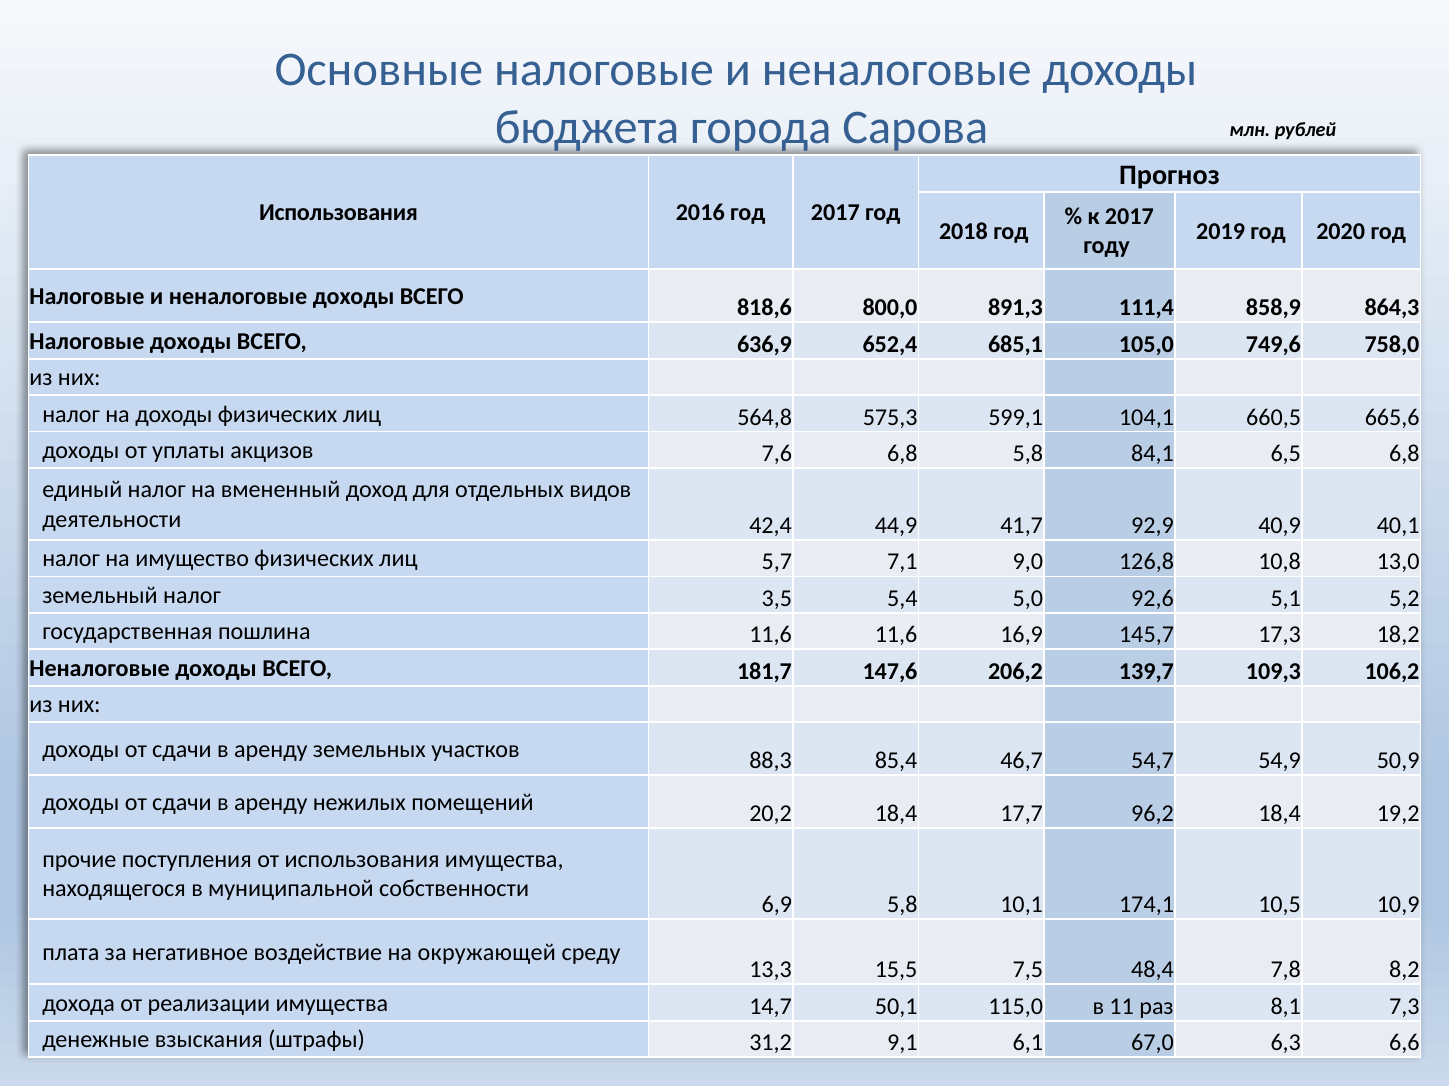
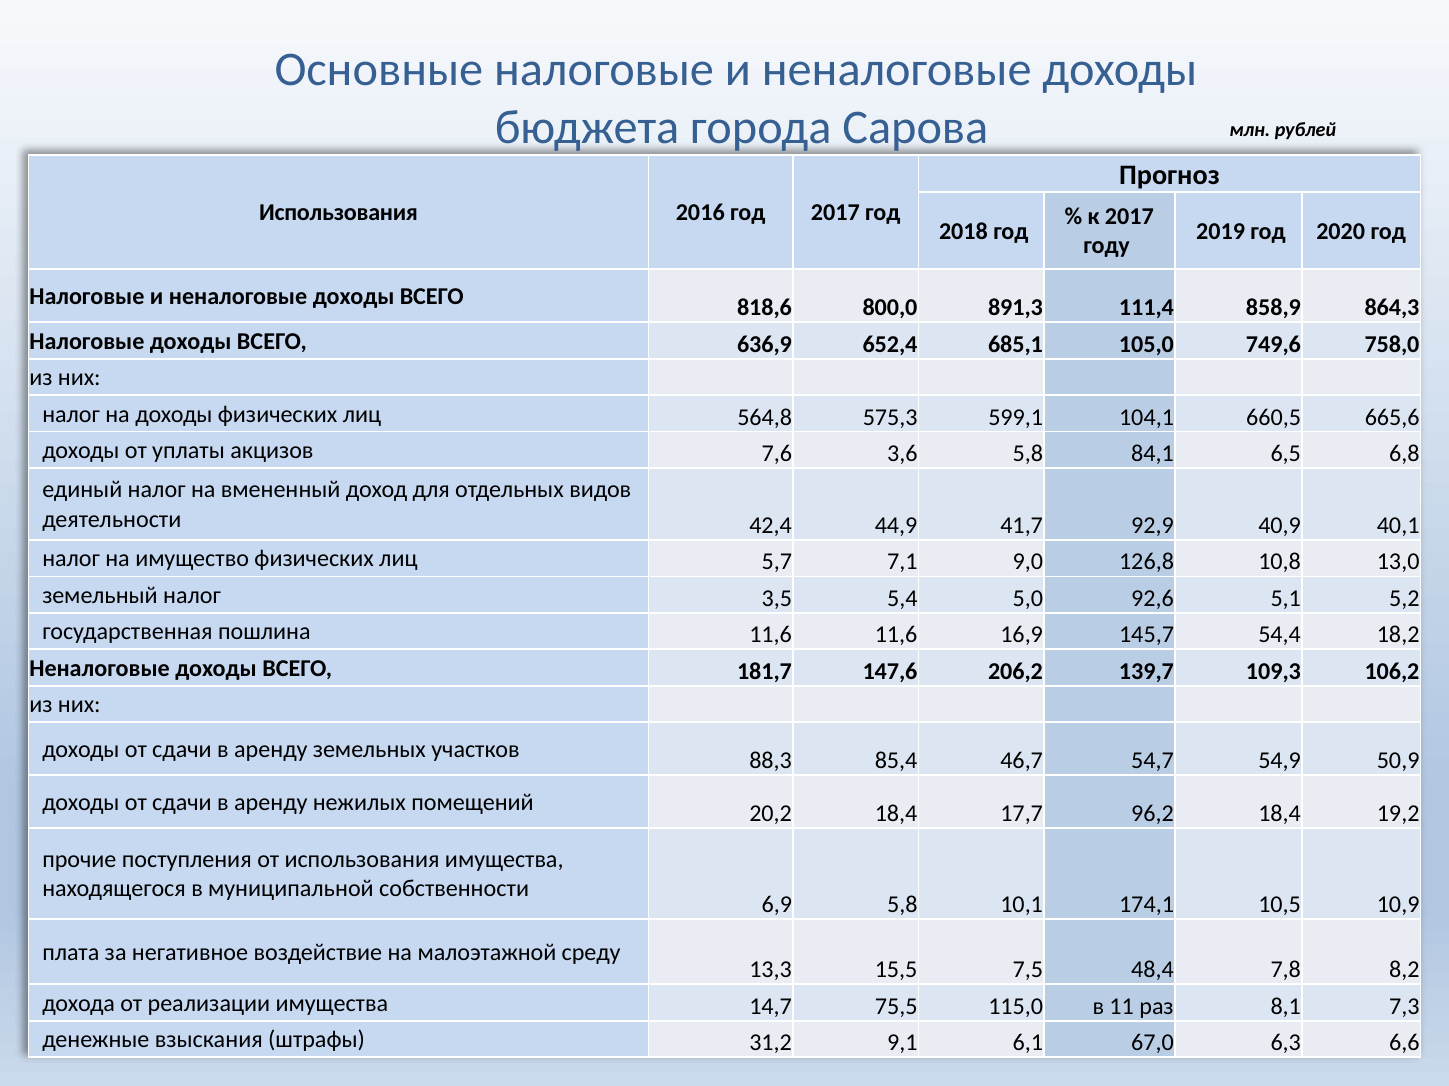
7,6 6,8: 6,8 -> 3,6 (902, 454)
17,3: 17,3 -> 54,4 (1280, 635)
окружающей: окружающей -> малоэтажной (487, 953)
50,1: 50,1 -> 75,5 (896, 1007)
